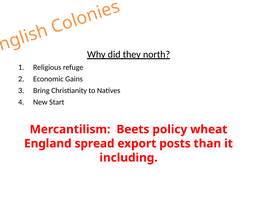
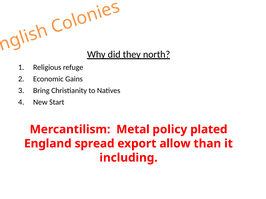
Beets: Beets -> Metal (133, 130)
wheat: wheat -> plated (209, 130)
posts: posts -> allow (175, 144)
